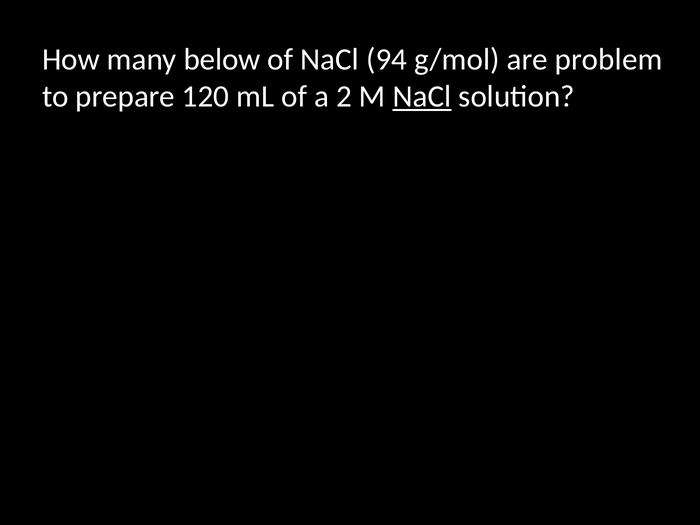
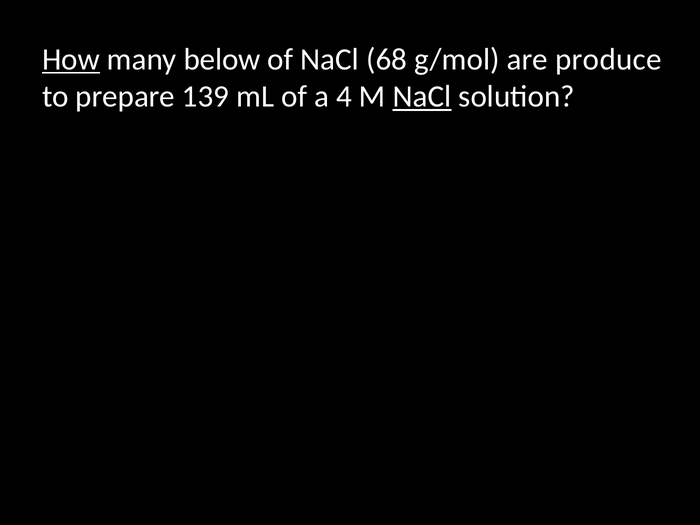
How underline: none -> present (71, 59)
94: 94 -> 68 (387, 59)
problem: problem -> produce (608, 59)
120: 120 -> 139 (206, 97)
2: 2 -> 4 (344, 97)
